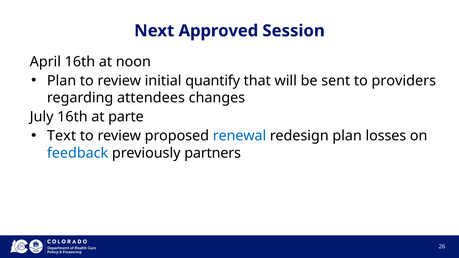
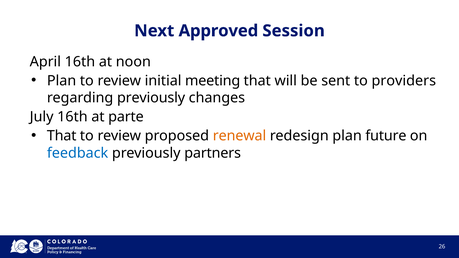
quantify: quantify -> meeting (213, 81)
regarding attendees: attendees -> previously (151, 98)
Text: Text -> That (62, 136)
renewal colour: blue -> orange (239, 136)
losses: losses -> future (386, 136)
